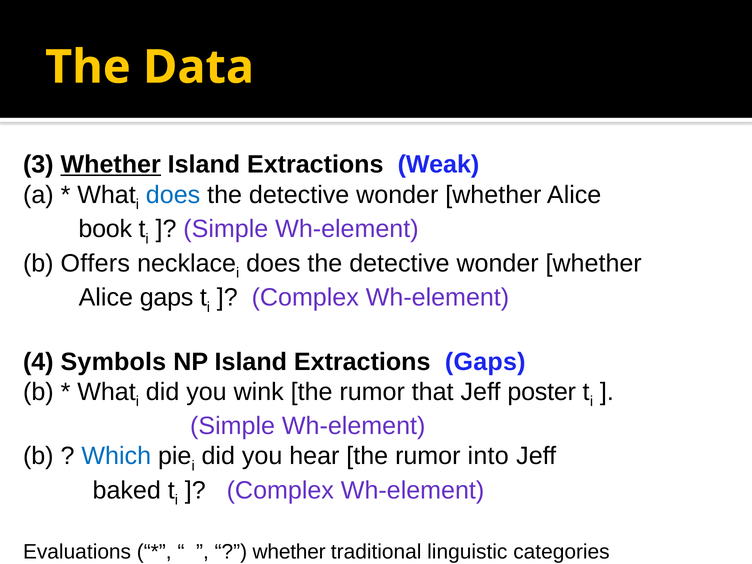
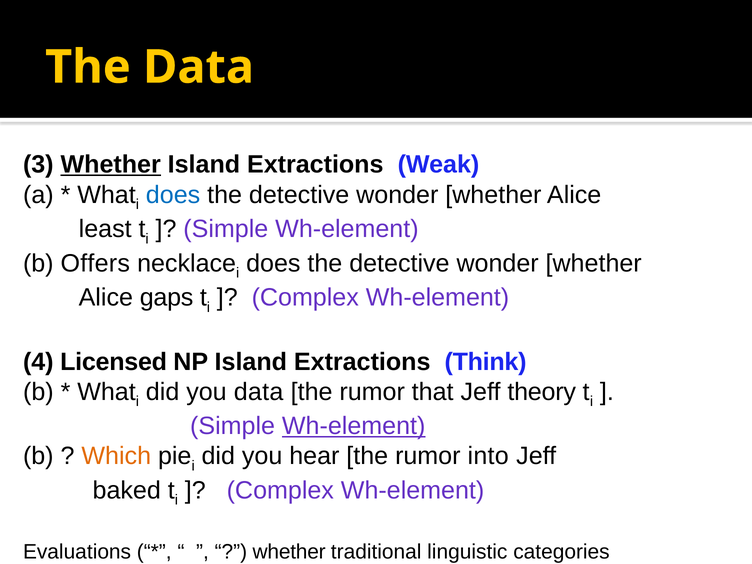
book: book -> least (105, 229)
Symbols: Symbols -> Licensed (114, 362)
Extractions Gaps: Gaps -> Think (486, 362)
you wink: wink -> data (259, 392)
poster: poster -> theory (542, 392)
Wh-element underline: none -> present (354, 426)
Which colour: blue -> orange (116, 456)
